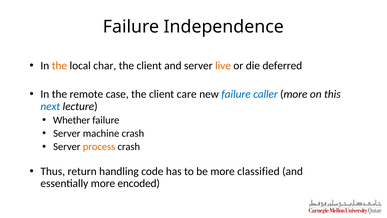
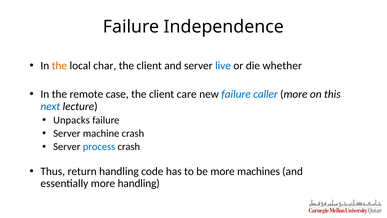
live colour: orange -> blue (223, 66)
deferred: deferred -> whether (282, 66)
Whether: Whether -> Unpacks (72, 120)
process colour: orange -> blue (99, 147)
classified: classified -> machines (259, 171)
more encoded: encoded -> handling (139, 183)
